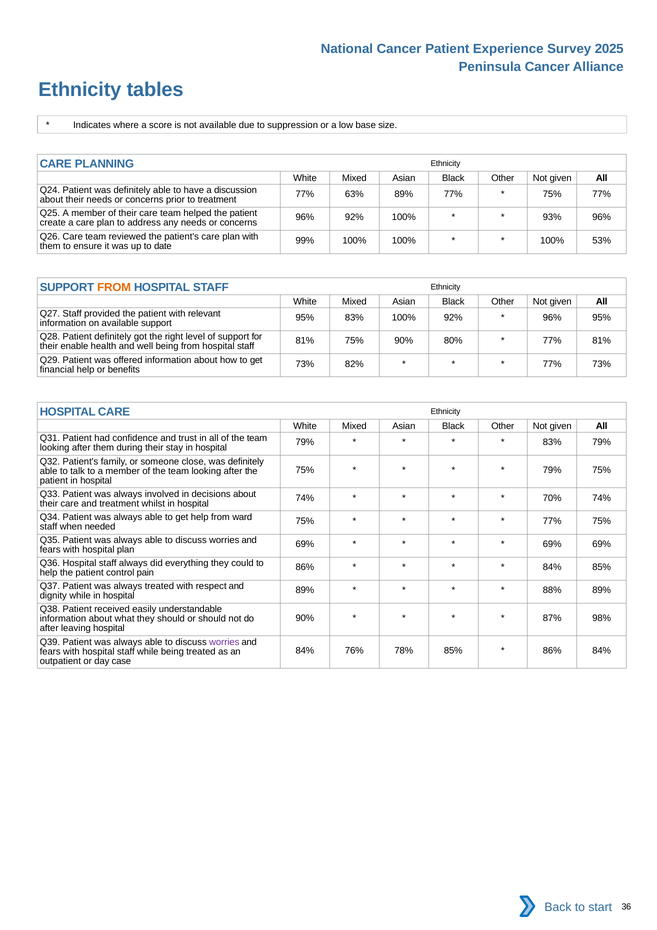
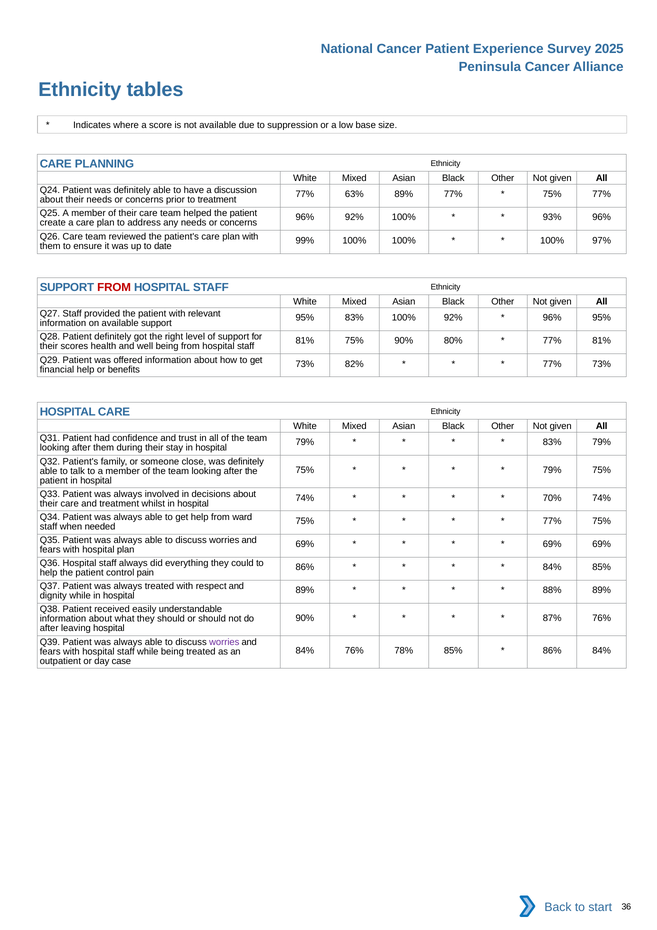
53%: 53% -> 97% (602, 240)
FROM colour: orange -> red (114, 287)
enable: enable -> scores (74, 346)
87% 98%: 98% -> 76% (602, 618)
